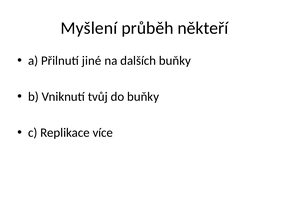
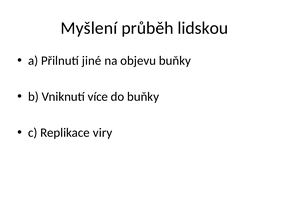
někteří: někteří -> lidskou (203, 28)
dalších: dalších -> objevu (138, 61)
tvůj: tvůj -> více (98, 97)
více: více -> viry (103, 133)
